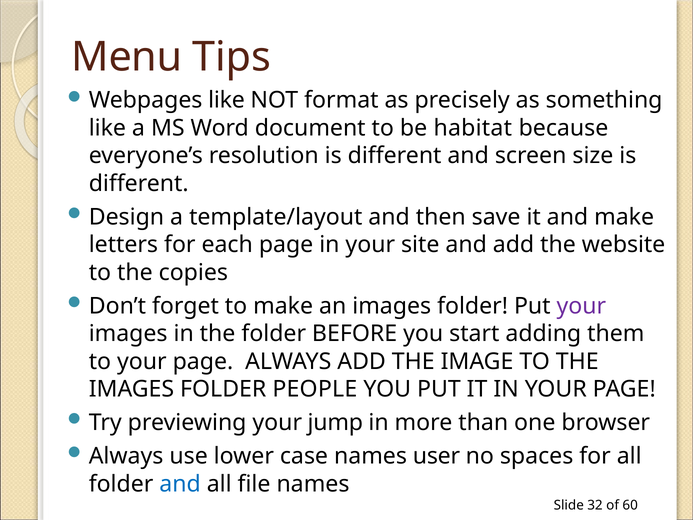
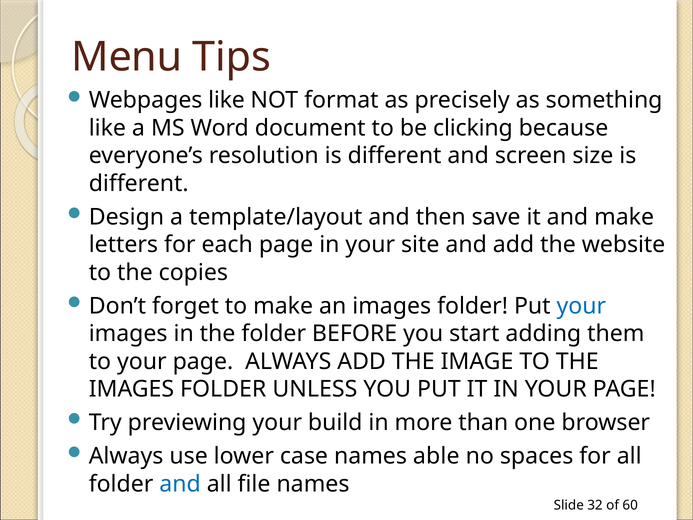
habitat: habitat -> clicking (473, 128)
your colour: purple -> blue (581, 306)
PEOPLE: PEOPLE -> UNLESS (315, 389)
jump: jump -> build (335, 422)
user: user -> able (436, 456)
